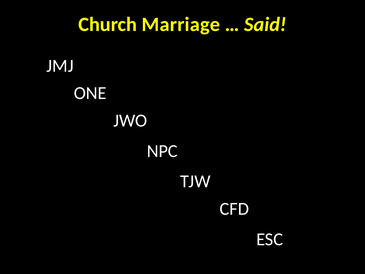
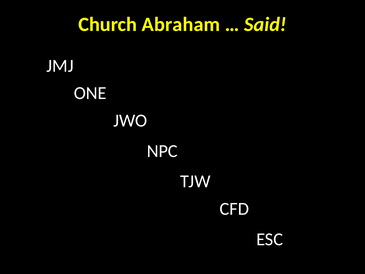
Marriage: Marriage -> Abraham (181, 25)
